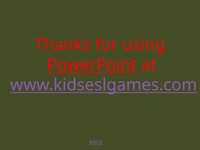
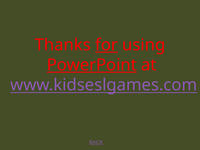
for underline: none -> present (106, 45)
